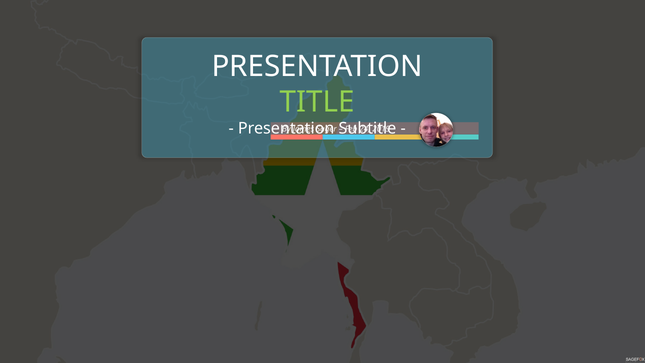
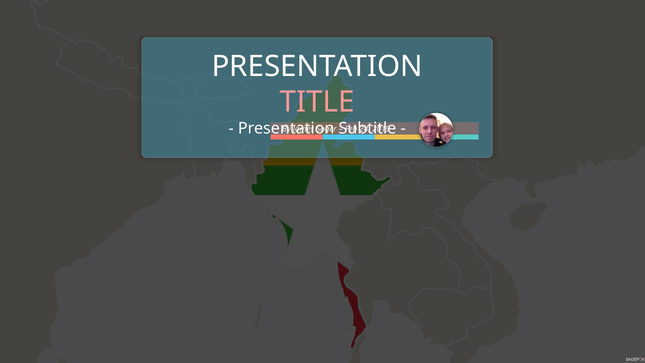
TITLE colour: light green -> pink (317, 102)
